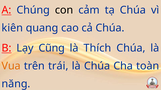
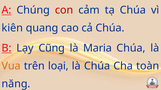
con colour: black -> red (64, 10)
Thích: Thích -> Maria (98, 48)
trái: trái -> loại (58, 66)
